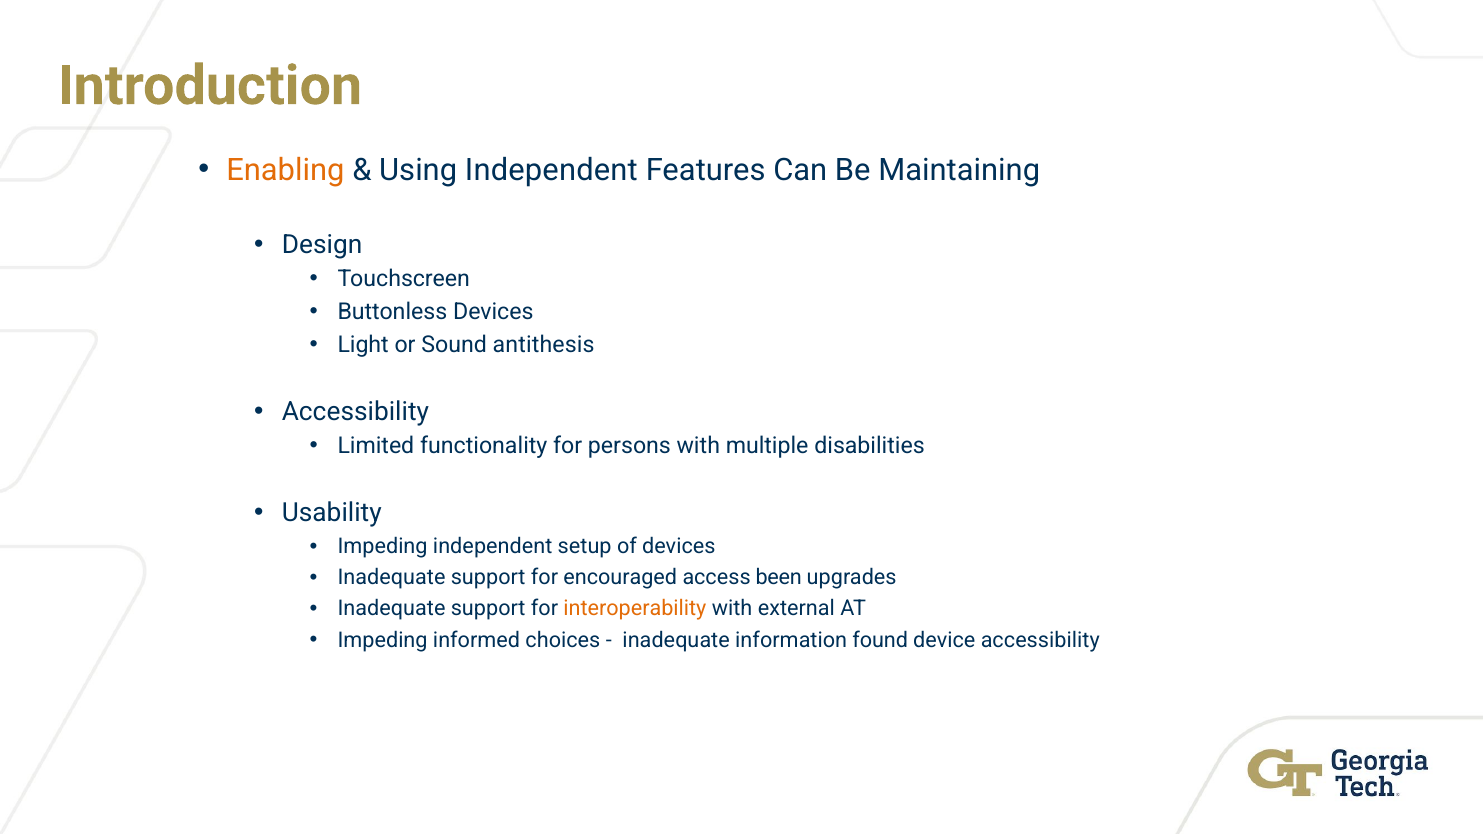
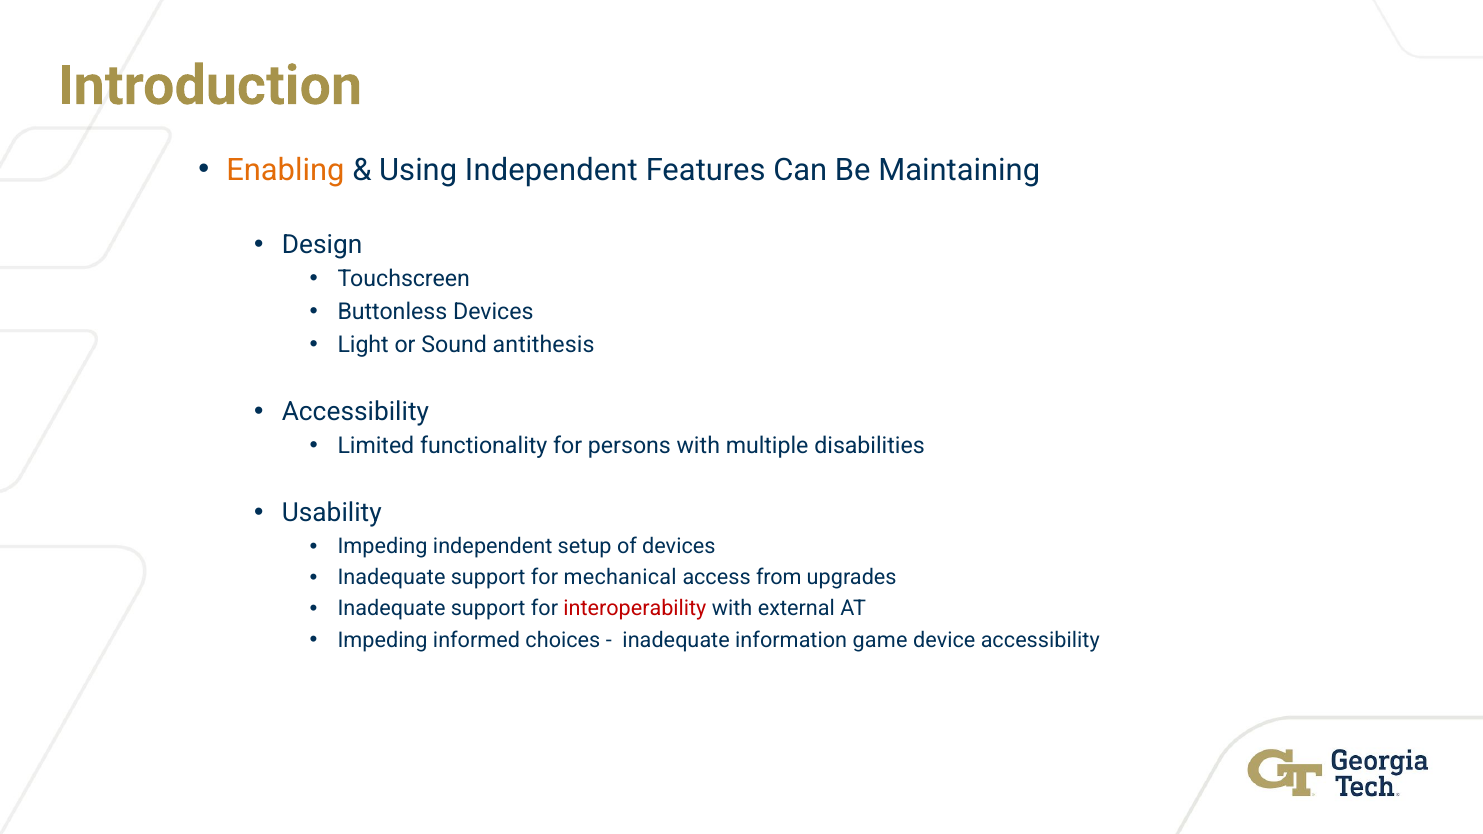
encouraged: encouraged -> mechanical (620, 578)
been: been -> from (779, 578)
interoperability colour: orange -> red (635, 609)
found: found -> game (880, 640)
